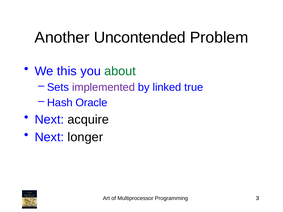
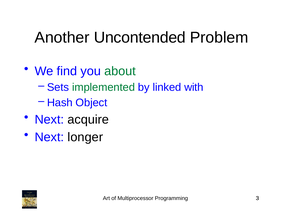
this: this -> find (67, 71)
implemented colour: purple -> green (103, 87)
true: true -> with (194, 87)
Oracle: Oracle -> Object (91, 103)
